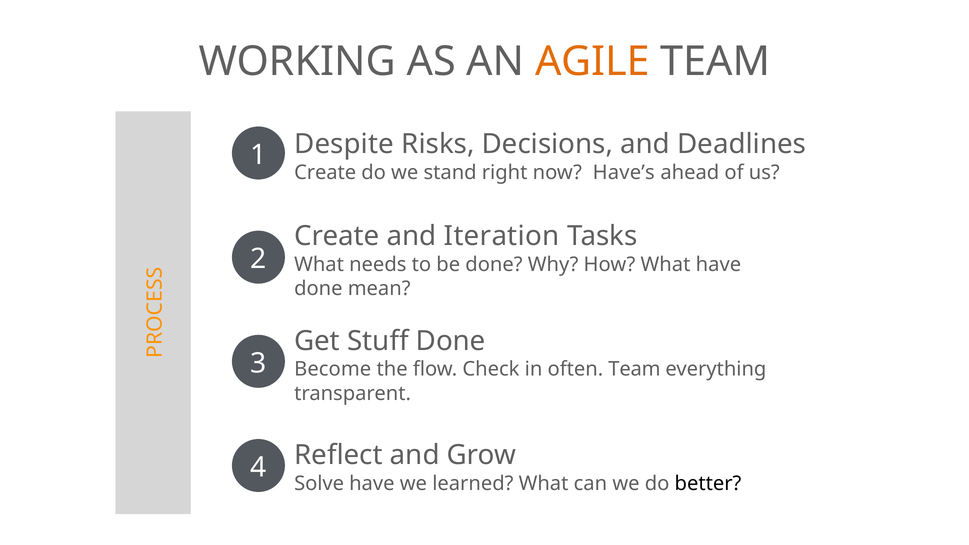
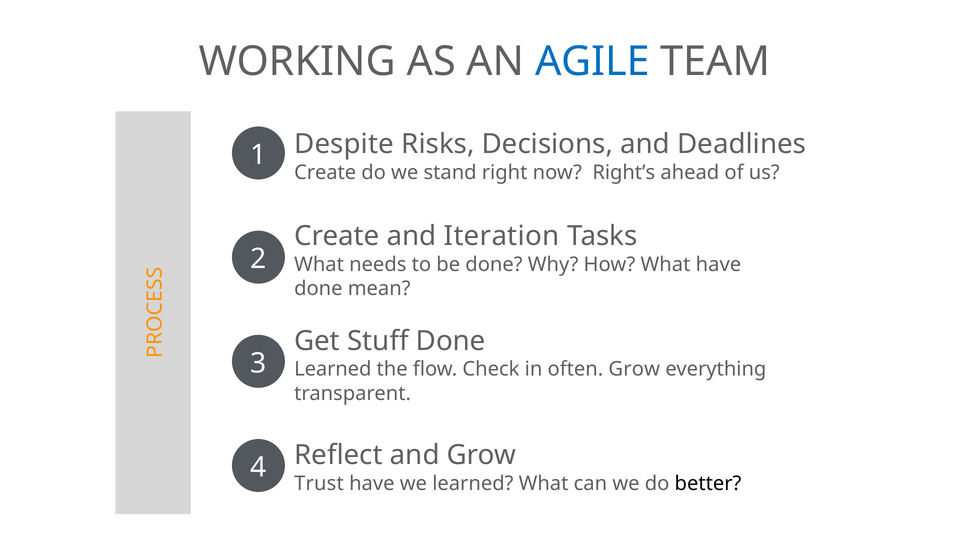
AGILE colour: orange -> blue (592, 61)
Have’s: Have’s -> Right’s (624, 173)
Become: Become -> Learned (333, 369)
often Team: Team -> Grow (634, 369)
Solve: Solve -> Trust (319, 484)
